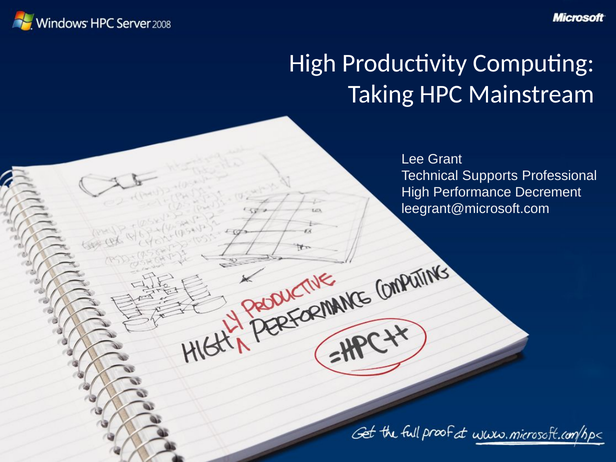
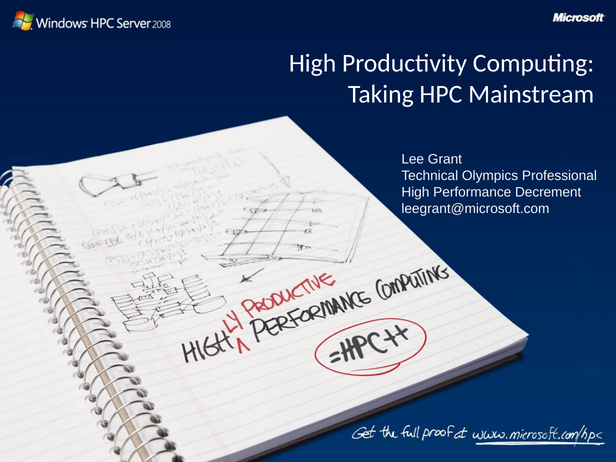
Supports: Supports -> Olympics (490, 176)
